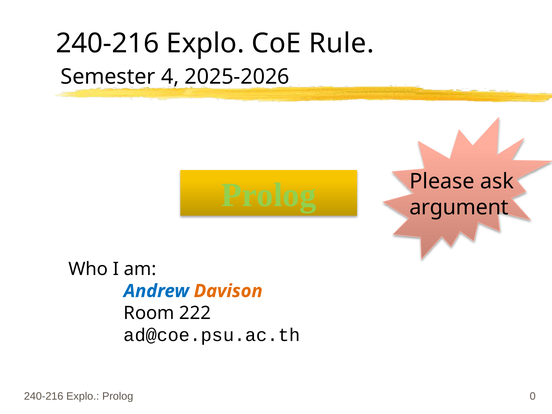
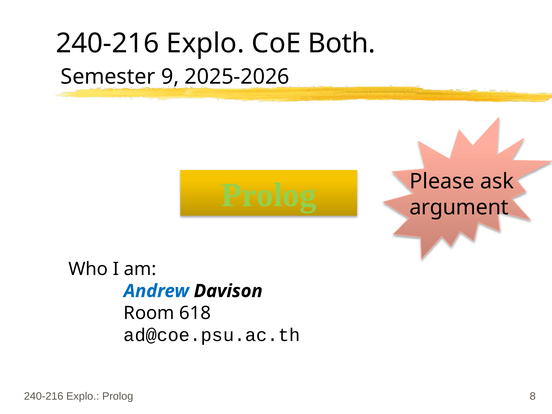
Rule: Rule -> Both (342, 43)
4: 4 -> 9 (170, 77)
Davison colour: orange -> black (228, 291)
222: 222 -> 618 (195, 313)
0: 0 -> 8 (533, 396)
